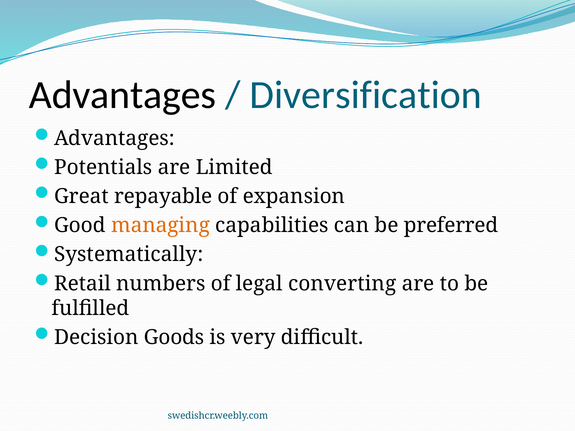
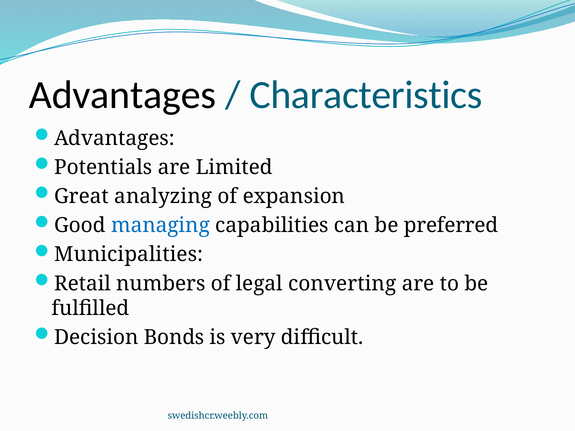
Diversification: Diversification -> Characteristics (366, 95)
repayable: repayable -> analyzing (163, 197)
managing colour: orange -> blue (160, 226)
Systematically: Systematically -> Municipalities (129, 255)
Goods: Goods -> Bonds (174, 338)
